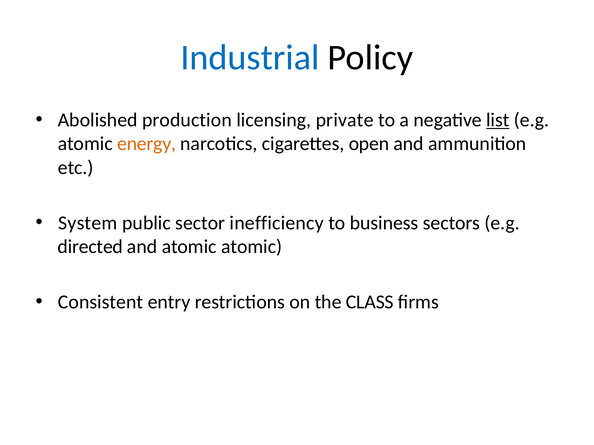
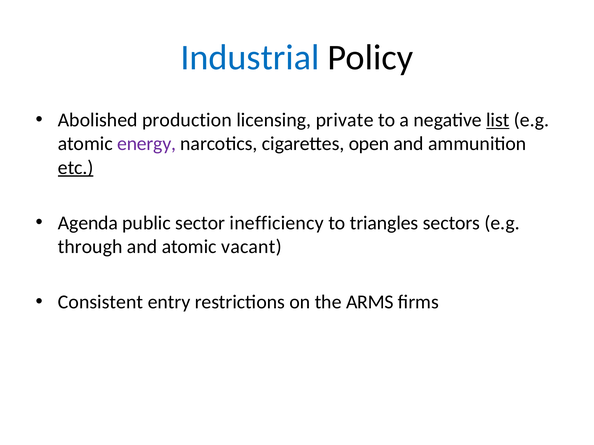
energy colour: orange -> purple (147, 144)
etc underline: none -> present (76, 168)
System: System -> Agenda (88, 223)
business: business -> triangles (384, 223)
directed: directed -> through (90, 247)
atomic atomic: atomic -> vacant (251, 247)
CLASS: CLASS -> ARMS (370, 302)
